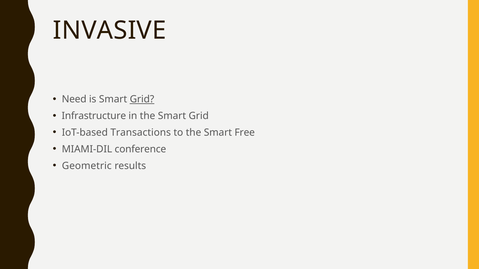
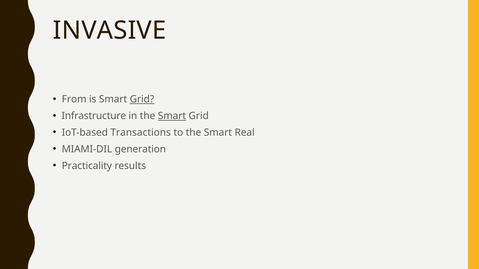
Need: Need -> From (74, 99)
Smart underline: none -> present (172, 116)
Free: Free -> Real (245, 133)
conference: conference -> generation (140, 149)
Geometric: Geometric -> Practicality (87, 166)
